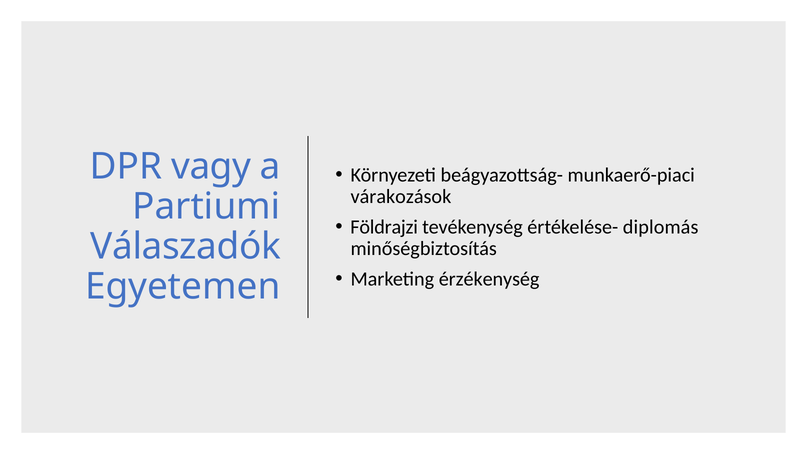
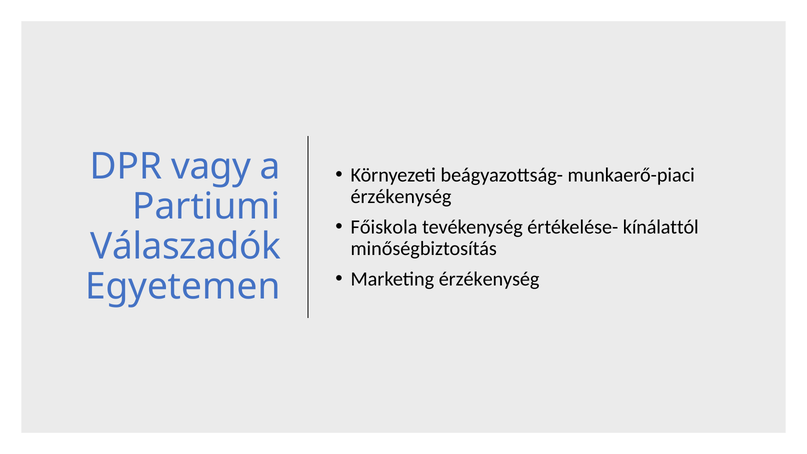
várakozások: várakozások -> érzékenység (401, 197)
Földrajzi: Földrajzi -> Főiskola (384, 227)
diplomás: diplomás -> kínálattól (661, 227)
